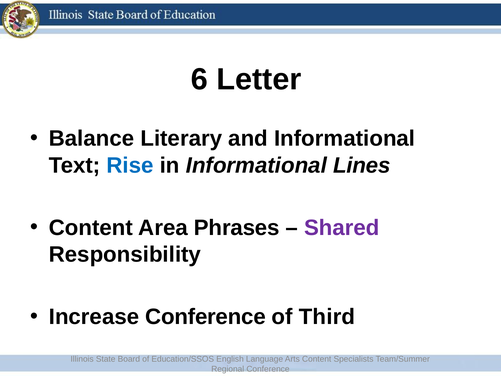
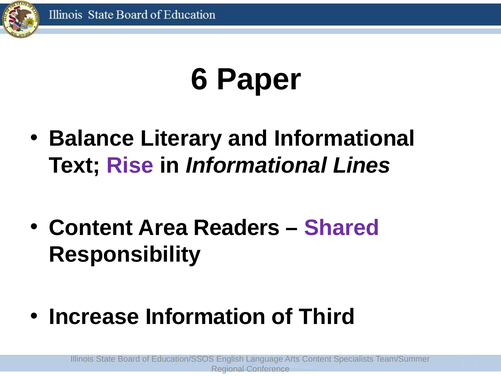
Letter: Letter -> Paper (259, 79)
Rise colour: blue -> purple (130, 165)
Phrases: Phrases -> Readers (237, 228)
Increase Conference: Conference -> Information (205, 317)
